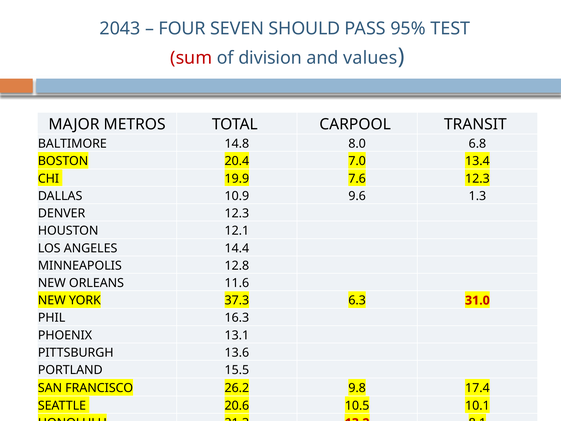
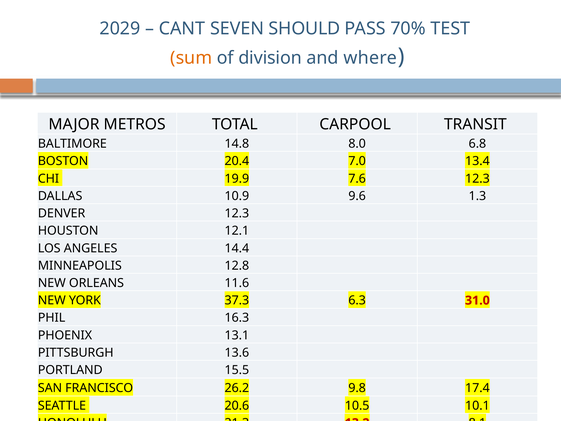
2043: 2043 -> 2029 (120, 29)
FOUR: FOUR -> CANT (182, 29)
95%: 95% -> 70% (408, 29)
sum colour: red -> orange (191, 58)
values: values -> where (370, 58)
